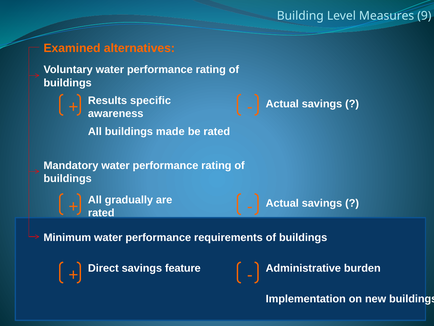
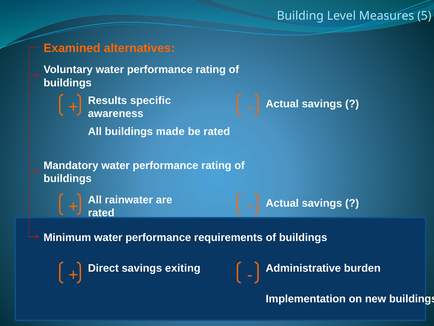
9: 9 -> 5 (424, 16)
gradually: gradually -> rainwater (129, 200)
feature: feature -> exiting (183, 268)
